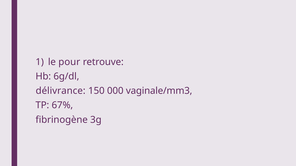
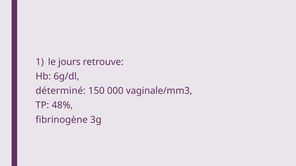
pour: pour -> jours (69, 62)
délivrance: délivrance -> déterminé (61, 91)
67%: 67% -> 48% (62, 106)
